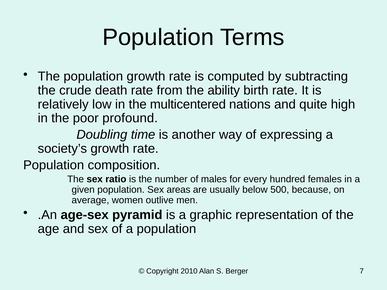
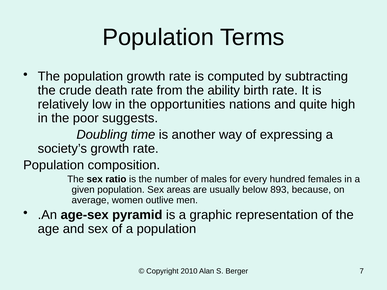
multicentered: multicentered -> opportunities (188, 104)
profound: profound -> suggests (130, 118)
500: 500 -> 893 (280, 190)
